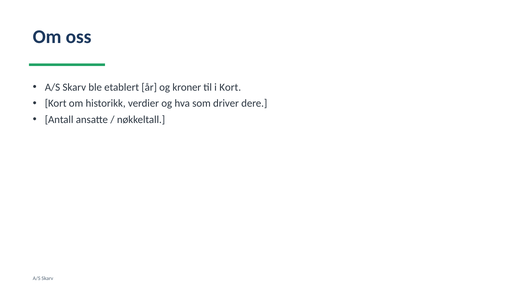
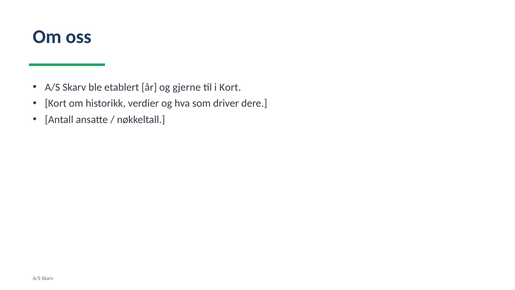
kroner: kroner -> gjerne (187, 87)
